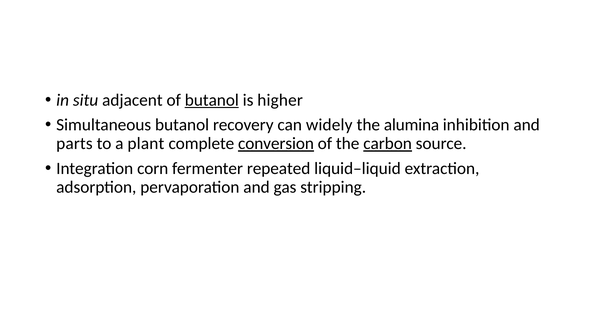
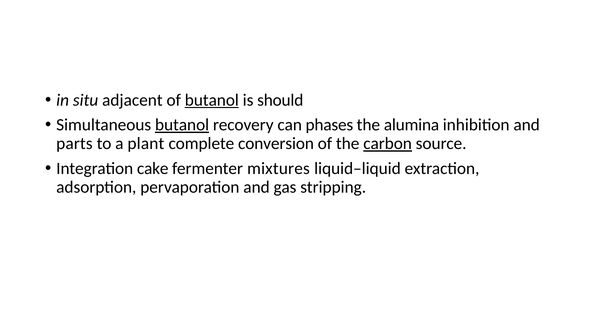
higher: higher -> should (280, 100)
butanol underline: none -> present (182, 125)
widely: widely -> phases (329, 125)
conversion underline: present -> none (276, 144)
corn: corn -> cake (153, 168)
repeated: repeated -> mixtures (278, 168)
